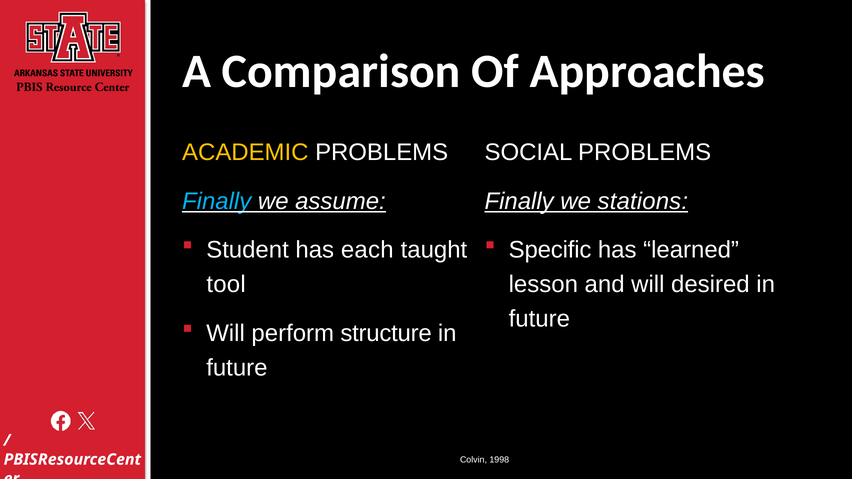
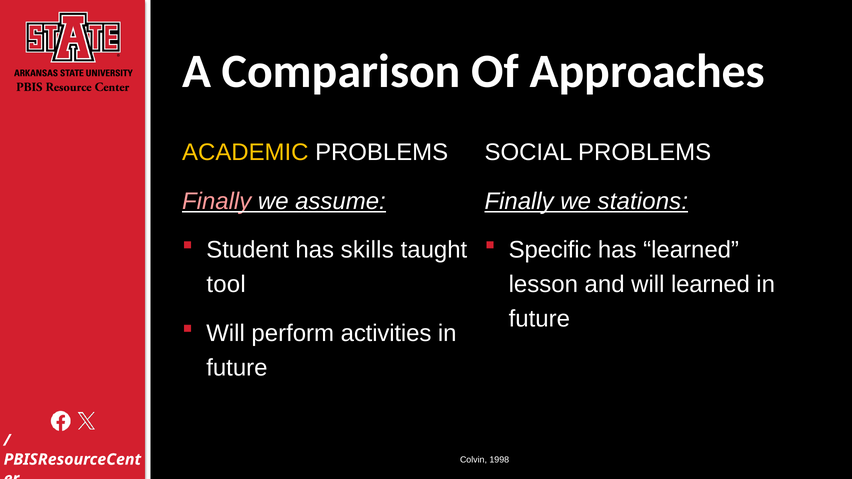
Finally colour: light blue -> pink (217, 201)
each: each -> skills (367, 250)
will desired: desired -> learned (710, 285)
structure: structure -> activities (386, 333)
